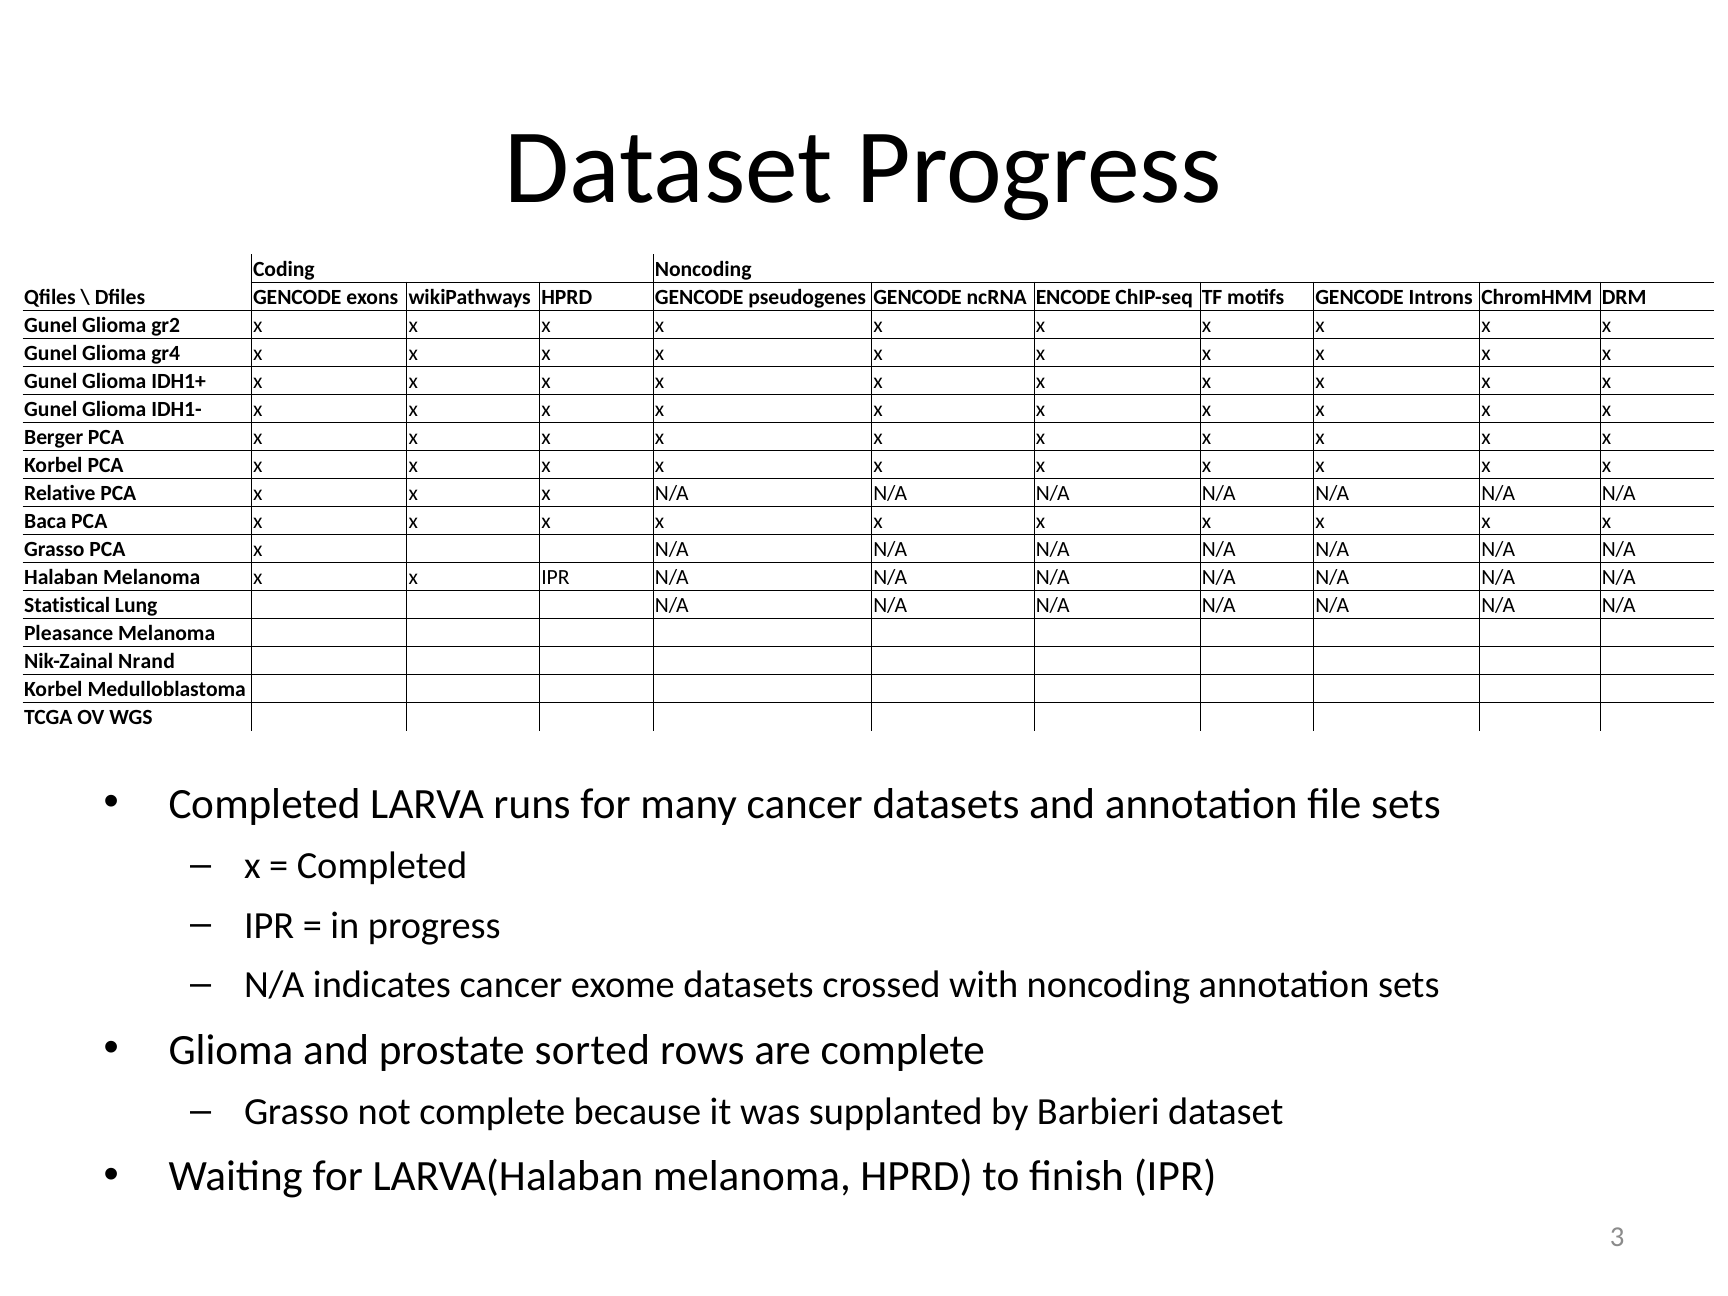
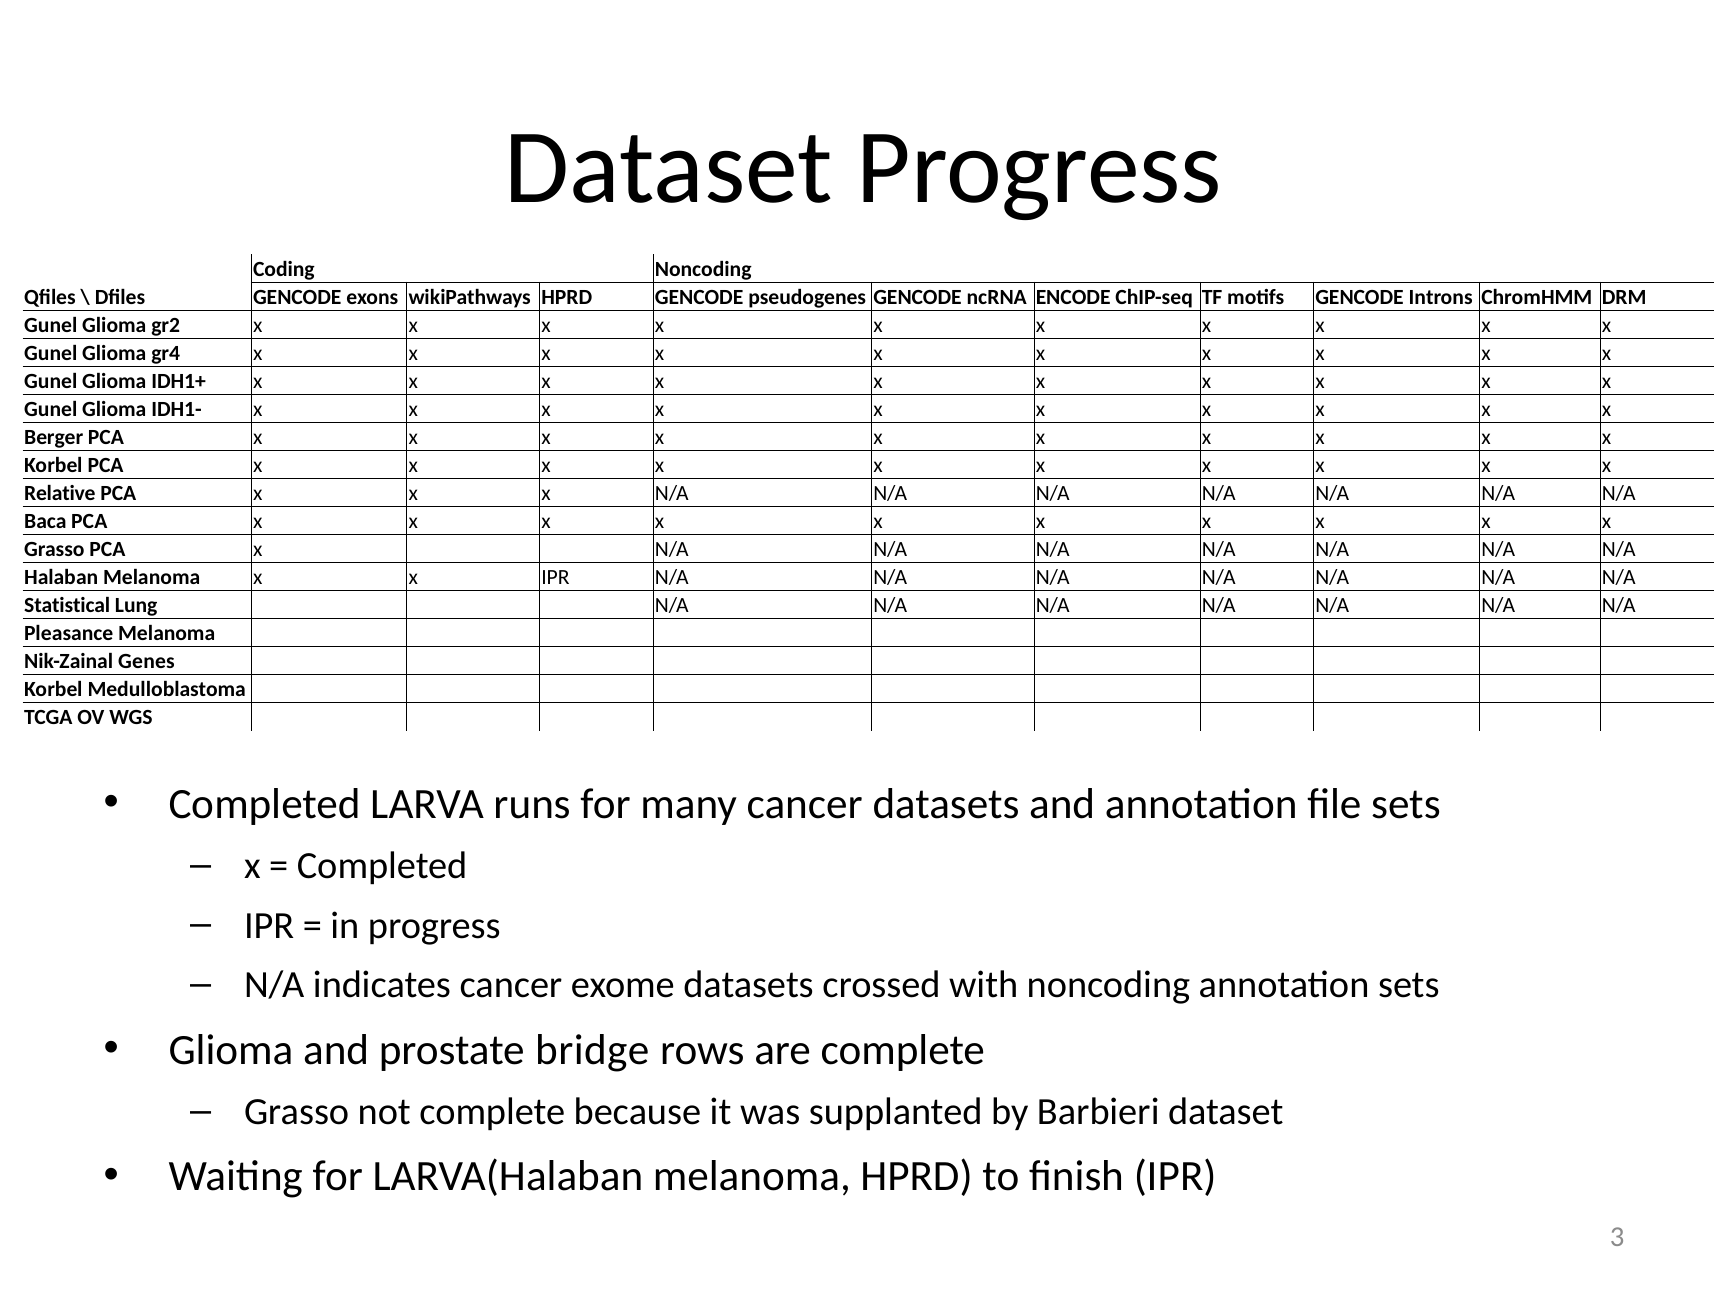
Nrand: Nrand -> Genes (147, 662)
sorted: sorted -> bridge (592, 1050)
